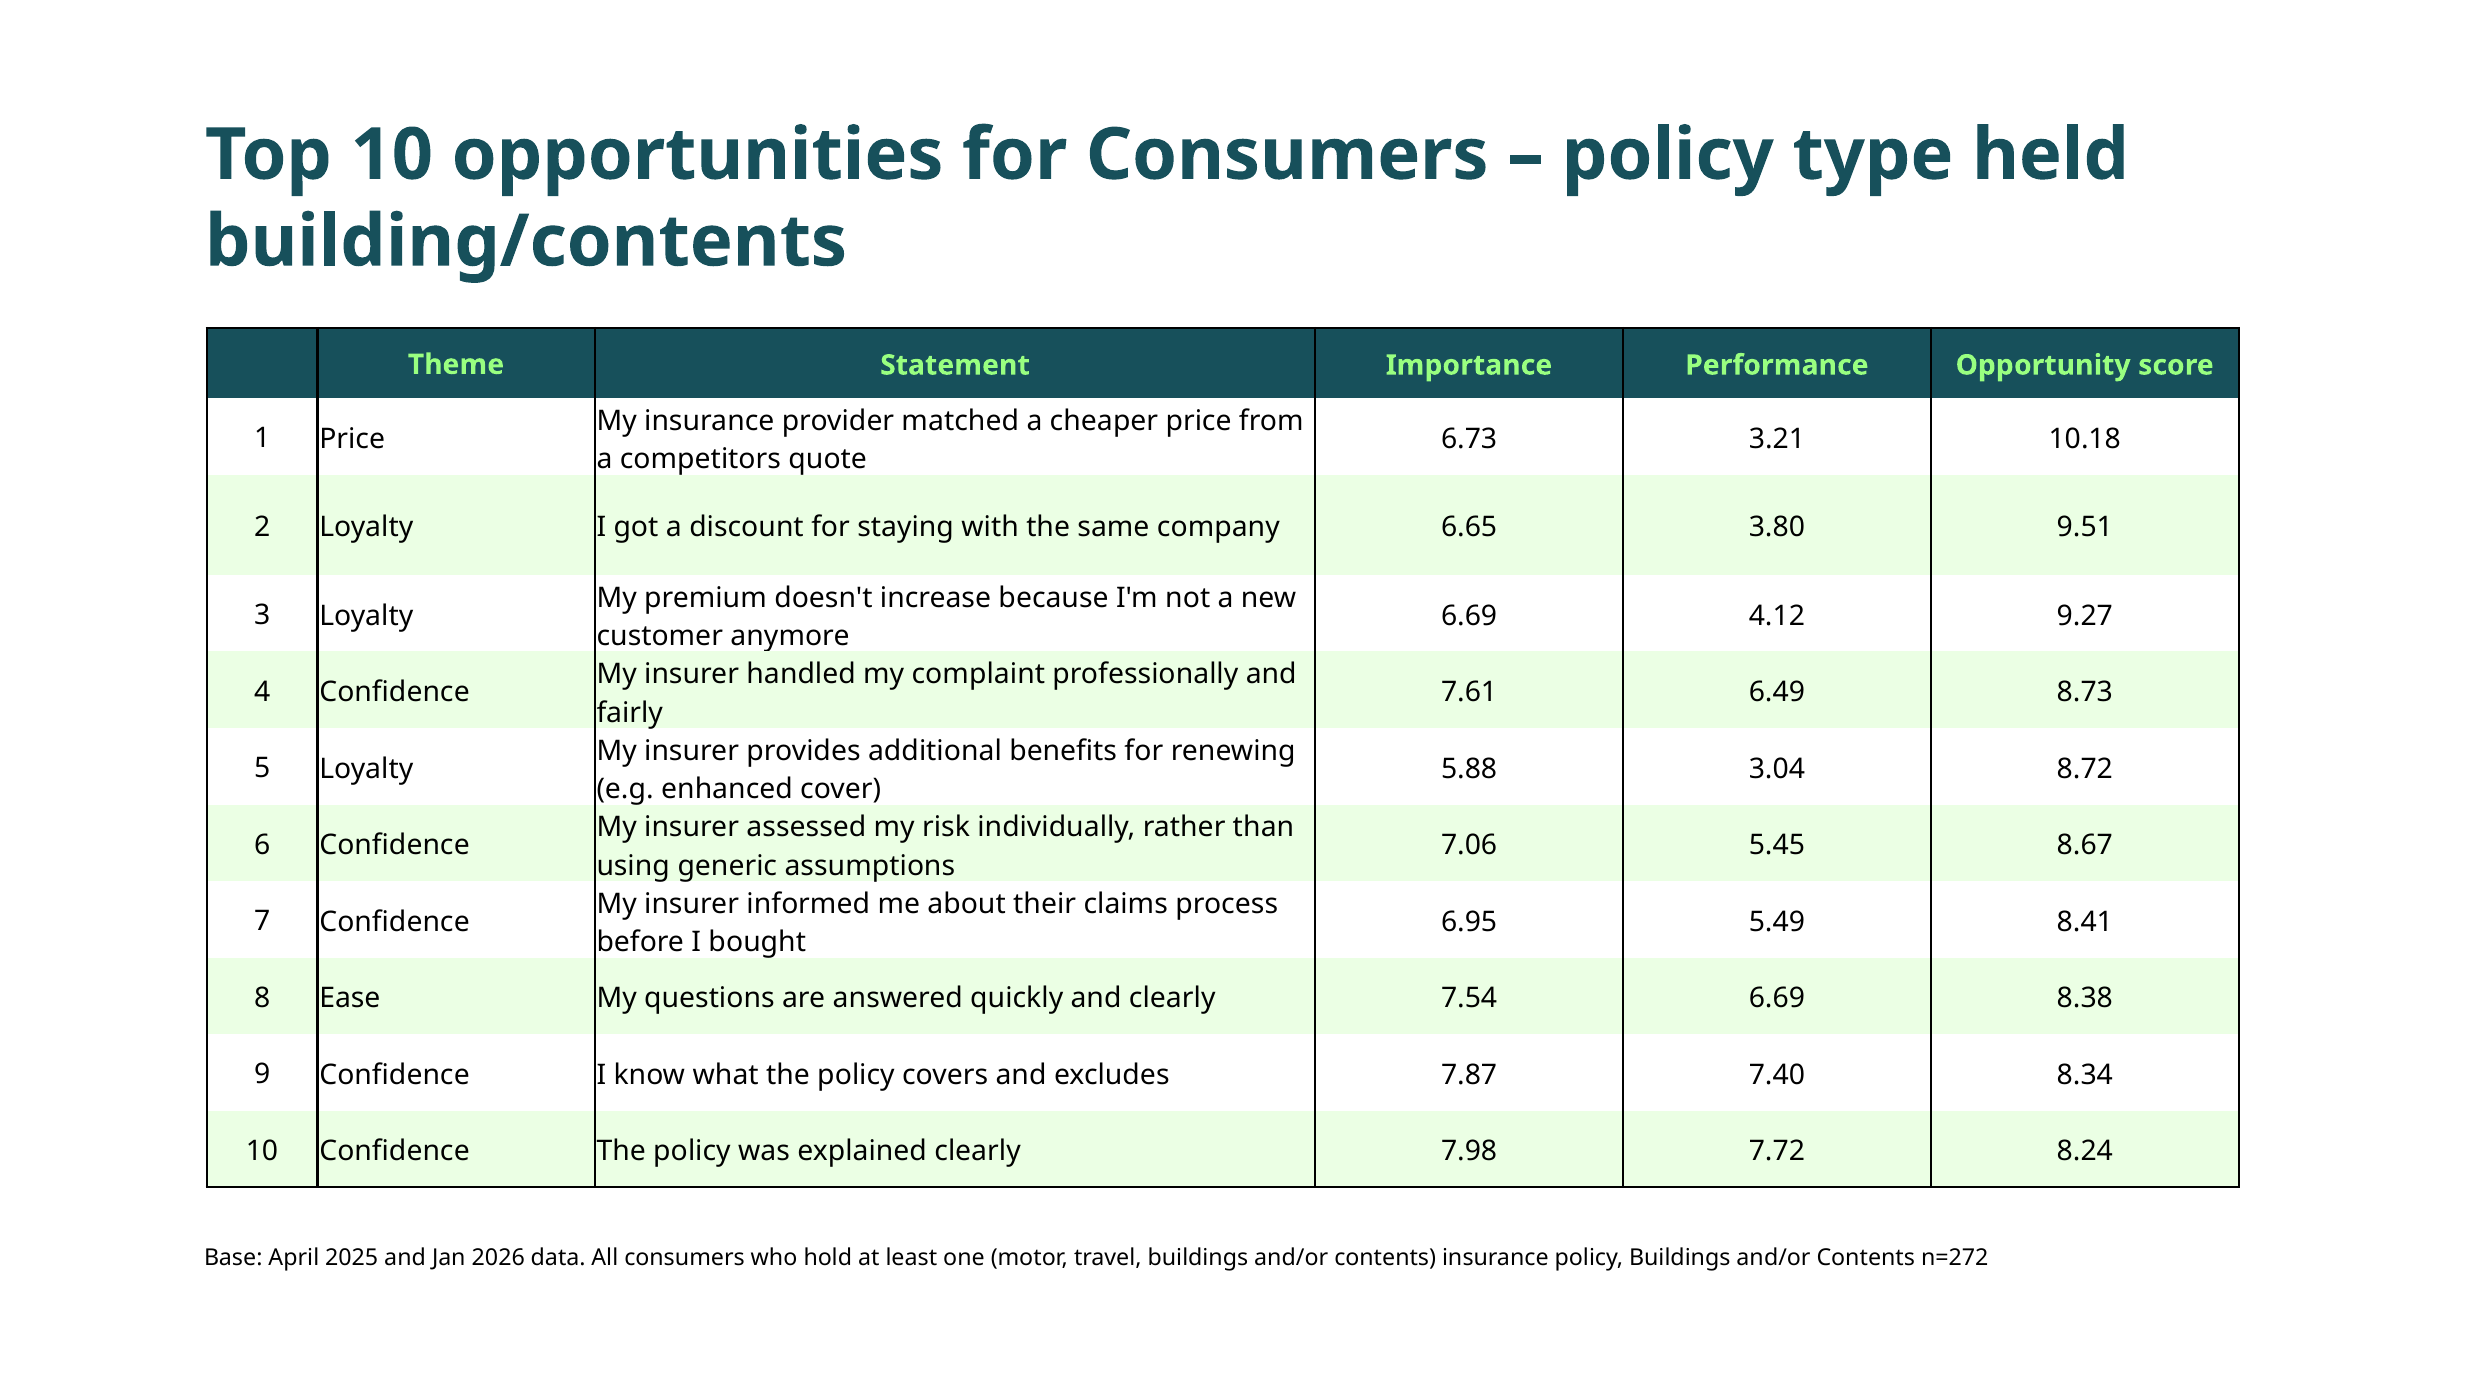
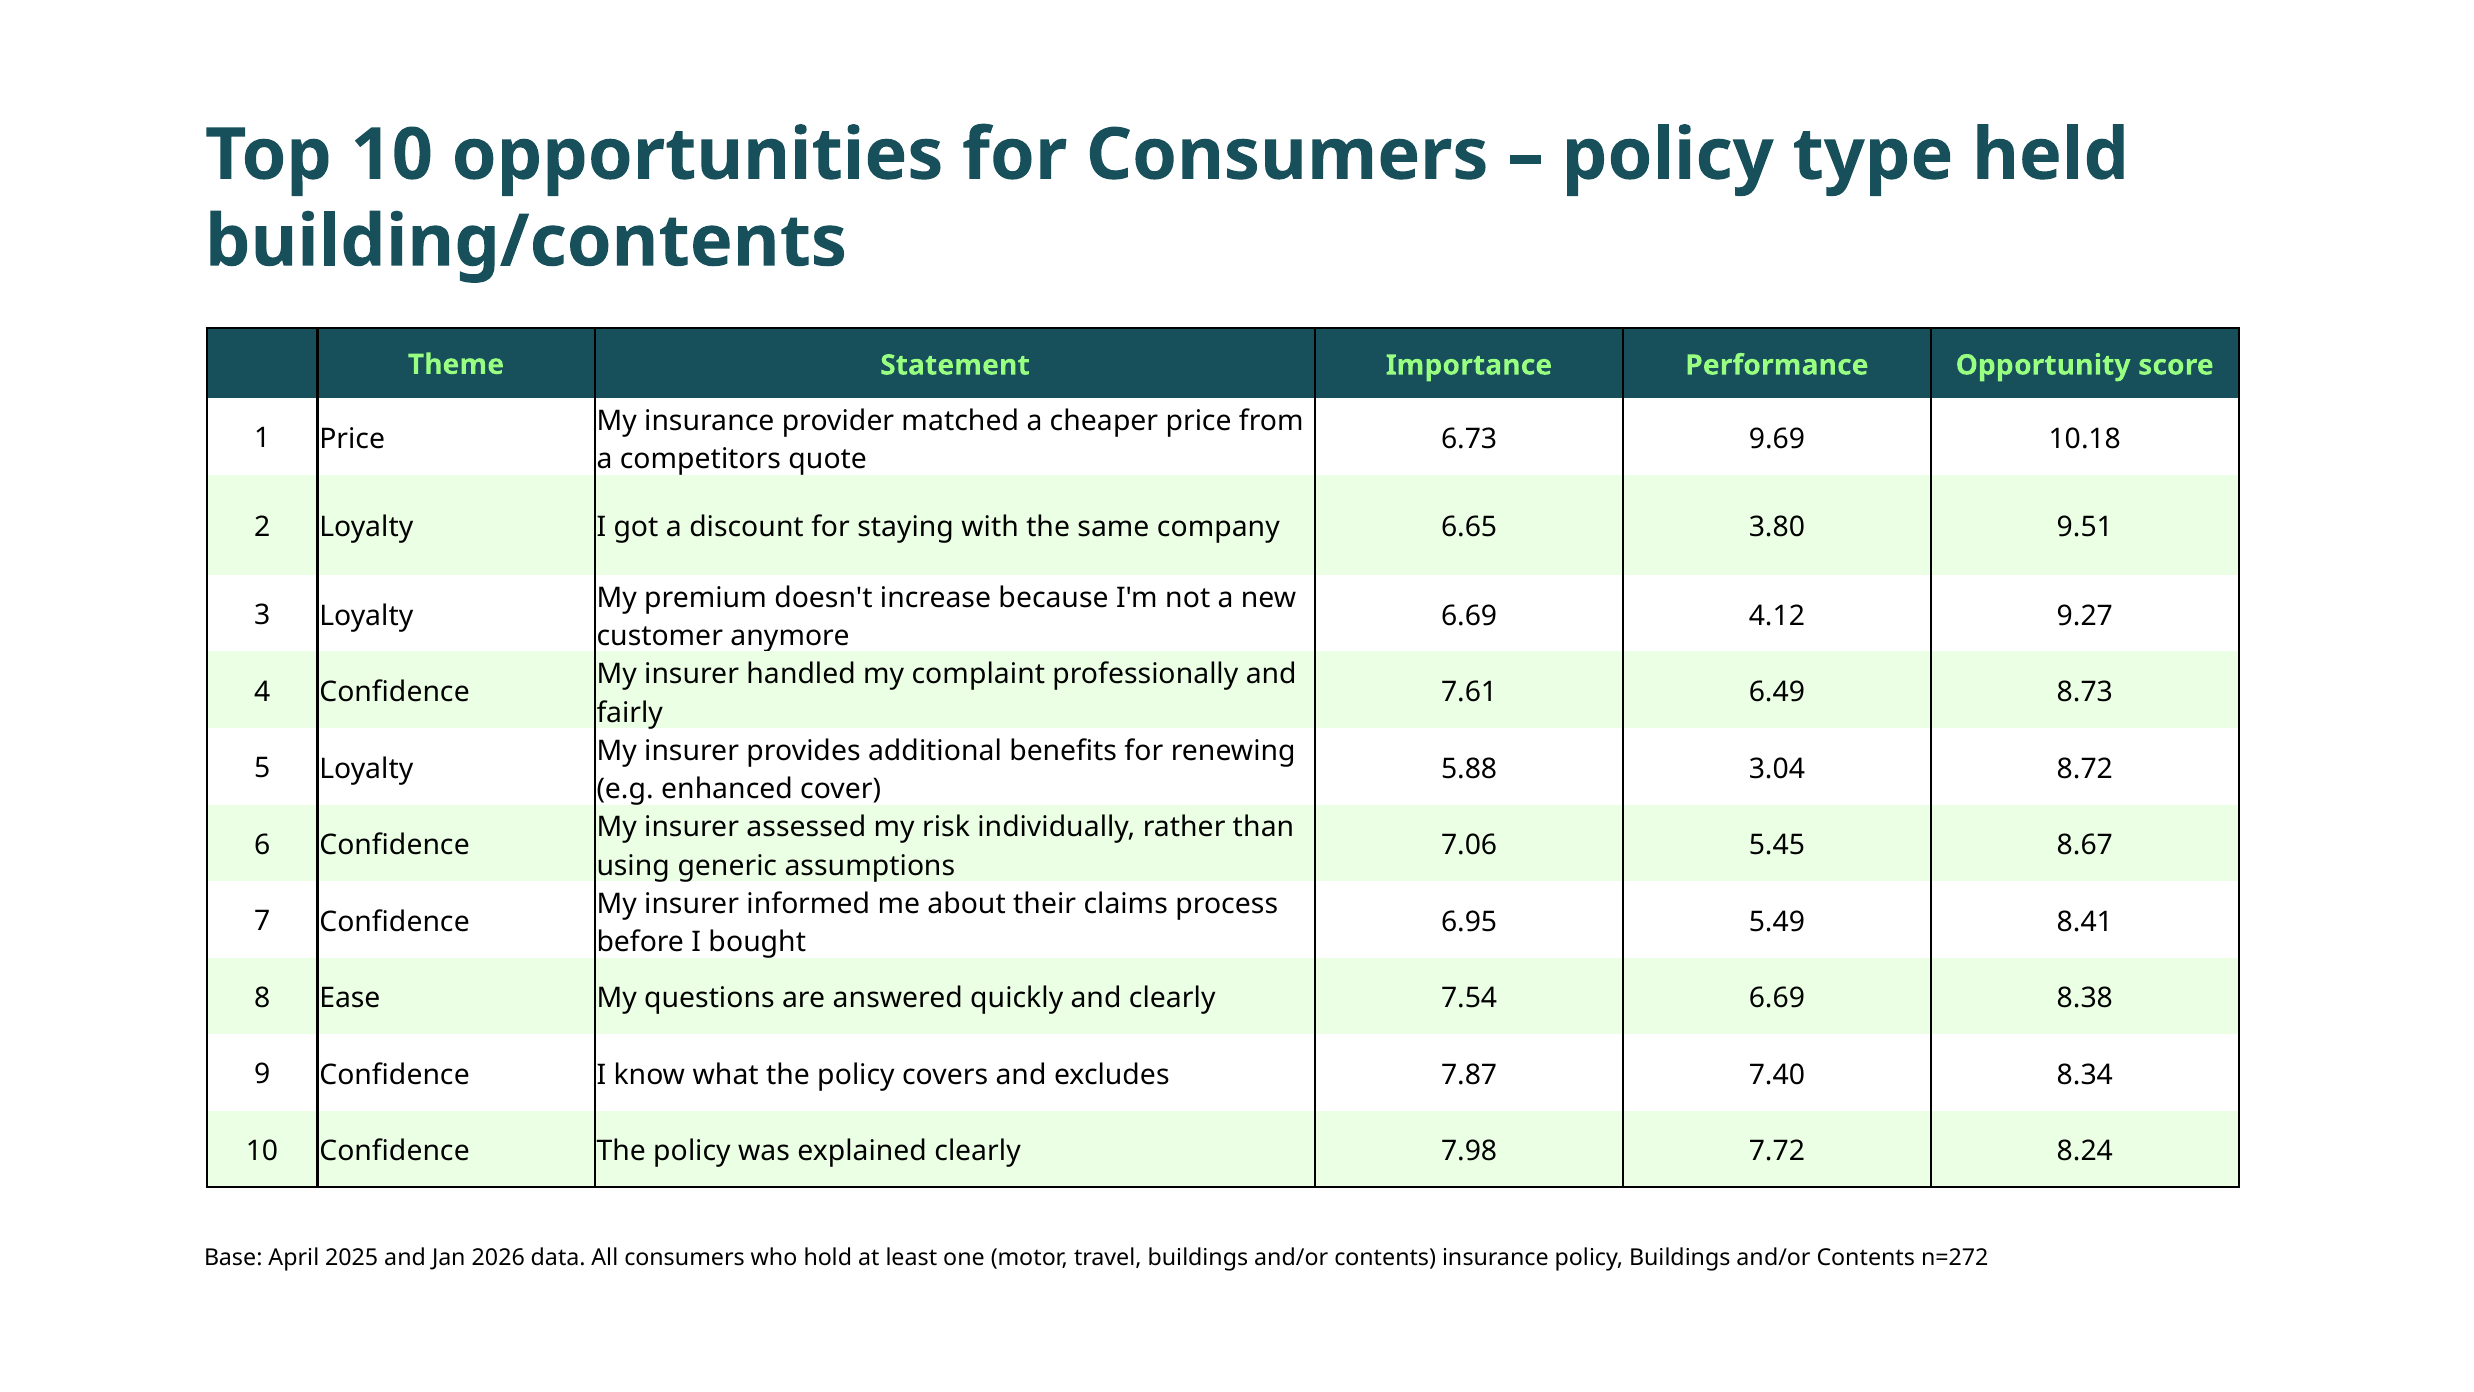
3.21: 3.21 -> 9.69 (1777, 439)
